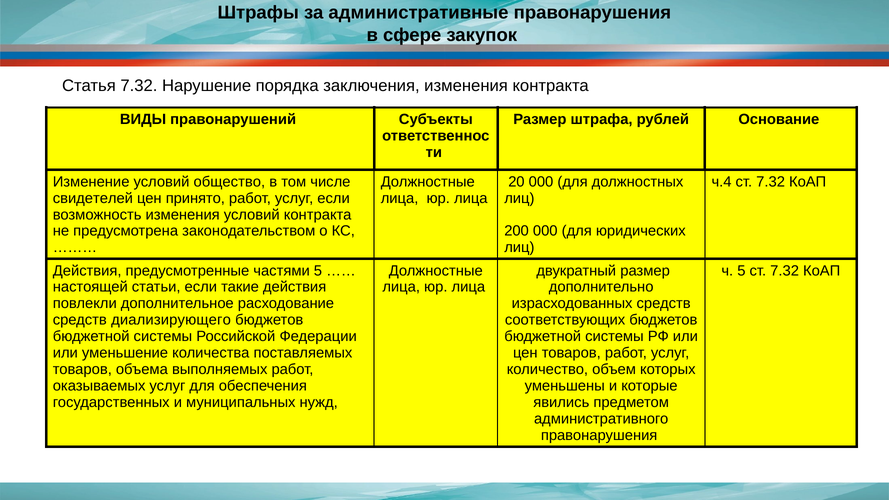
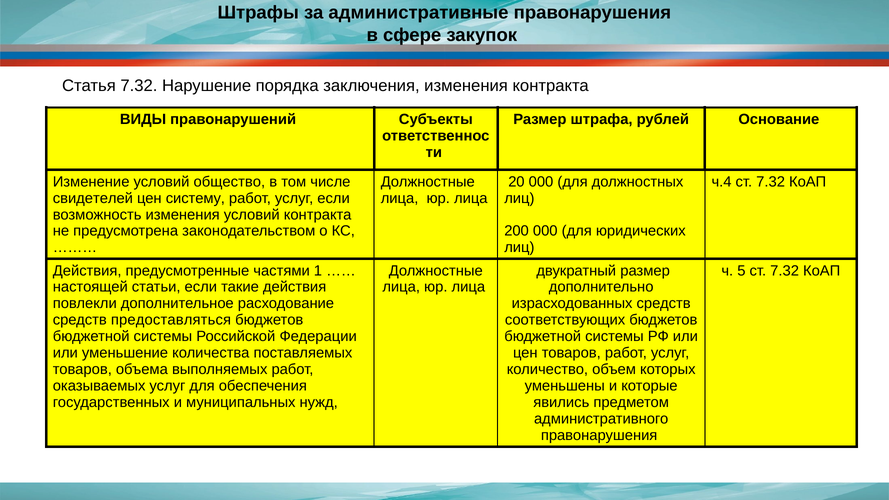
принято: принято -> систему (195, 198)
частями 5: 5 -> 1 (318, 271)
диализирующего: диализирующего -> предоставляться (171, 320)
